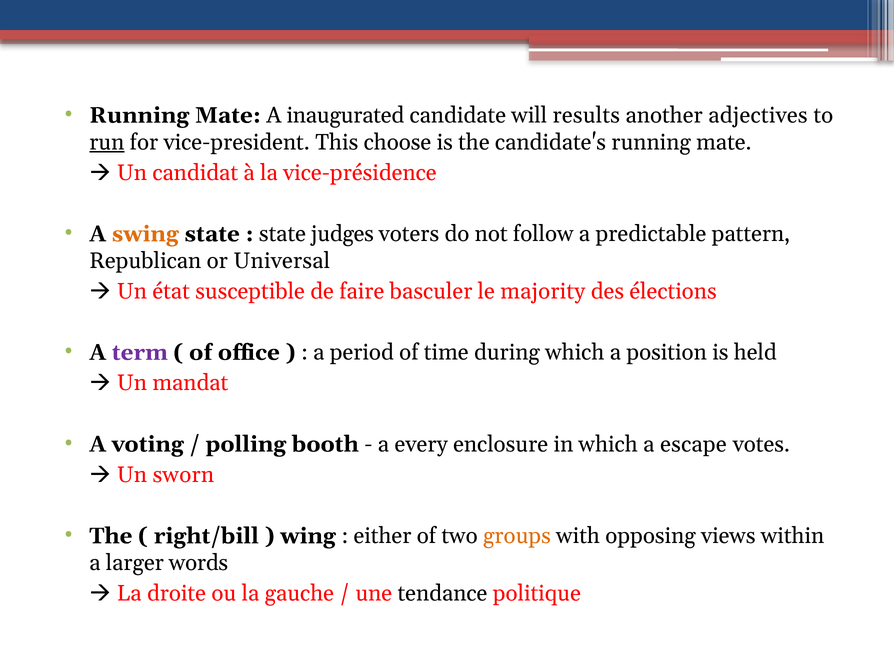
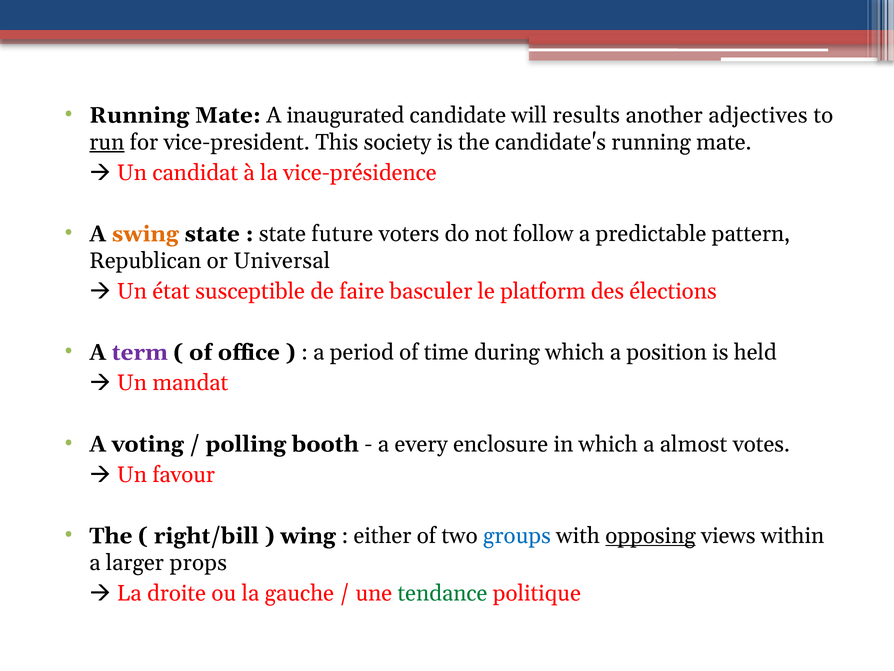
choose: choose -> society (397, 142)
judges: judges -> future (342, 234)
majority: majority -> platform (543, 291)
escape: escape -> almost (694, 444)
sworn: sworn -> favour (184, 474)
groups colour: orange -> blue (517, 536)
opposing underline: none -> present (651, 536)
words: words -> props (198, 562)
tendance colour: black -> green (442, 593)
